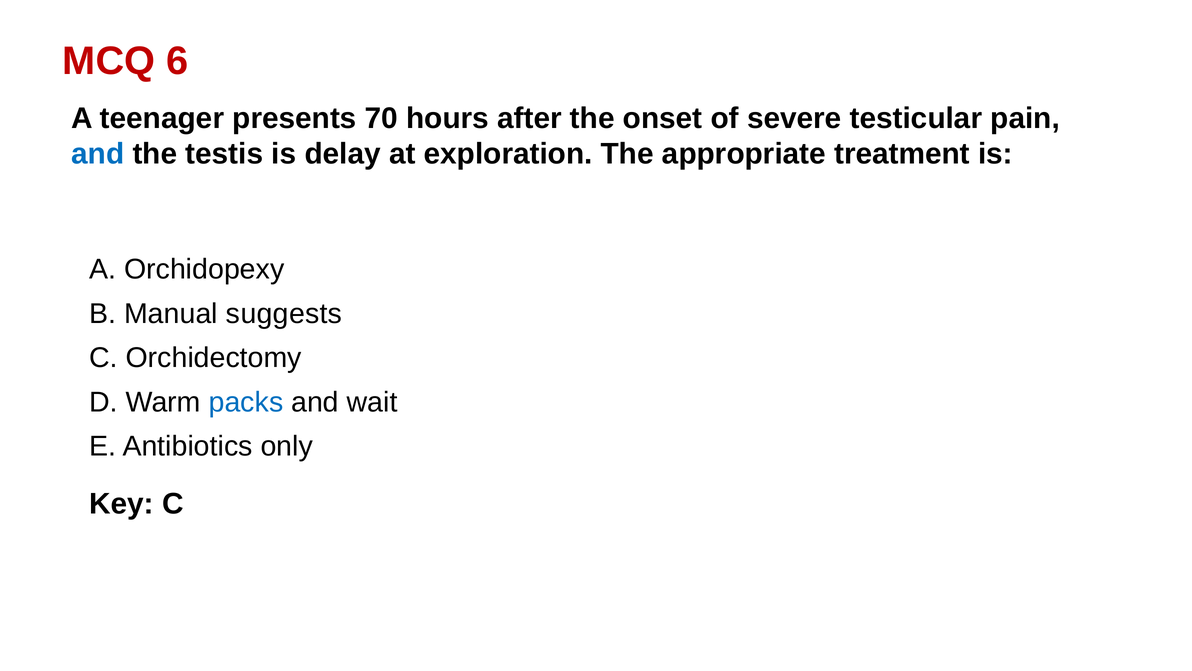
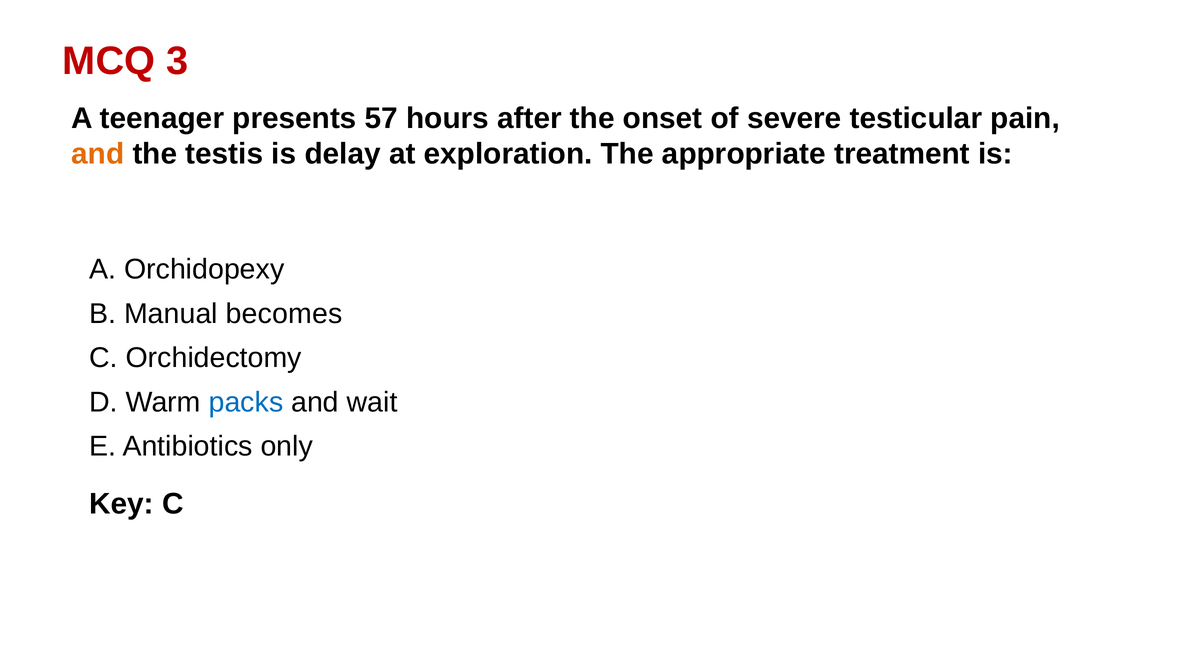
6: 6 -> 3 (177, 61)
70: 70 -> 57 (381, 118)
and colour: blue -> orange (98, 154)
suggests: suggests -> becomes (284, 314)
